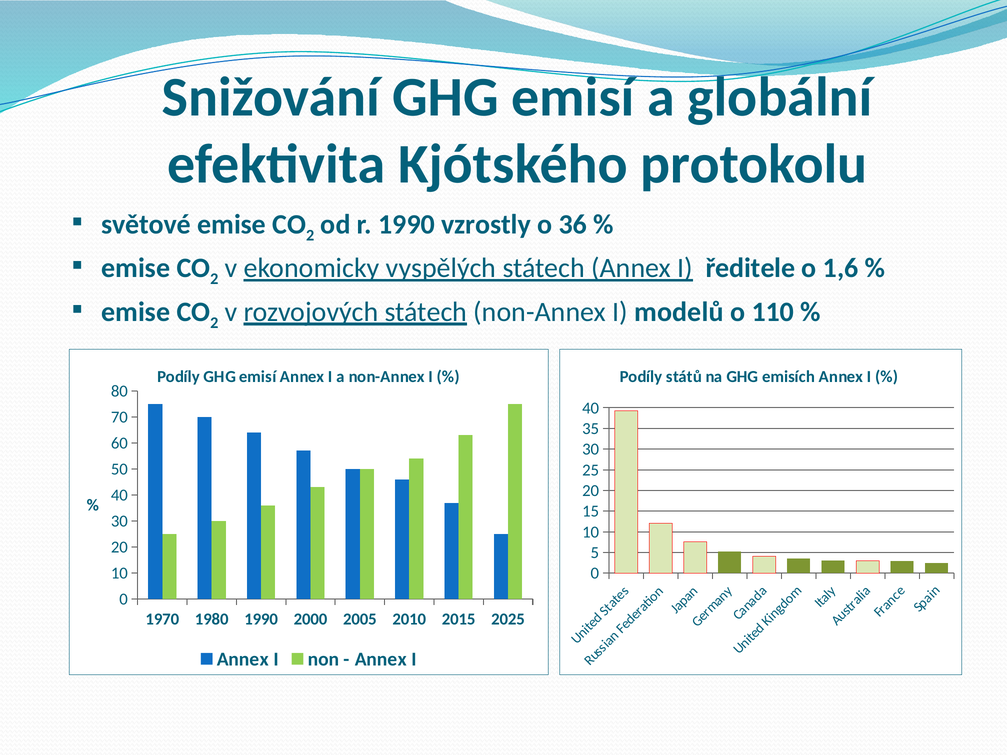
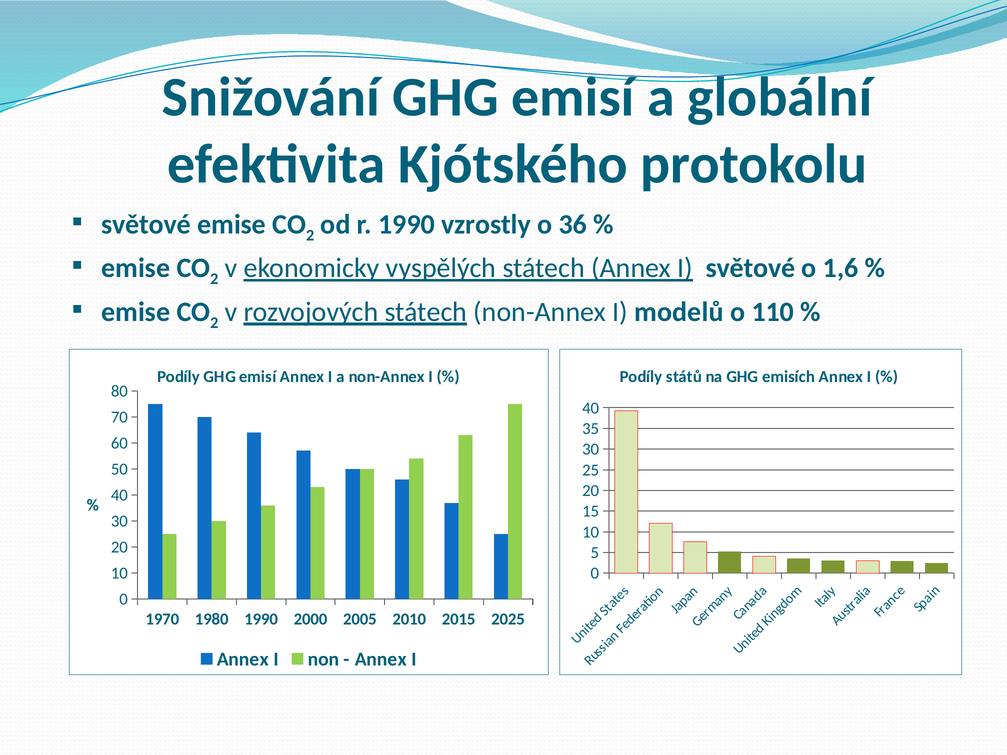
I ředitele: ředitele -> světové (750, 268)
